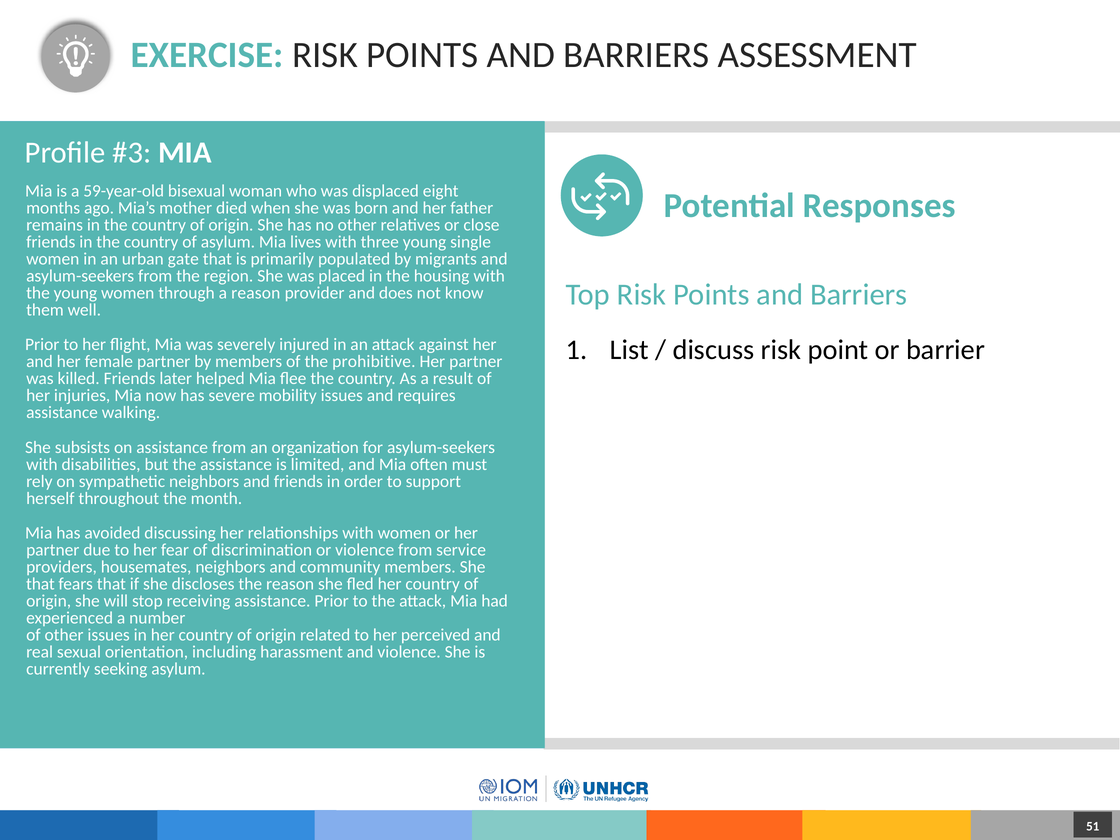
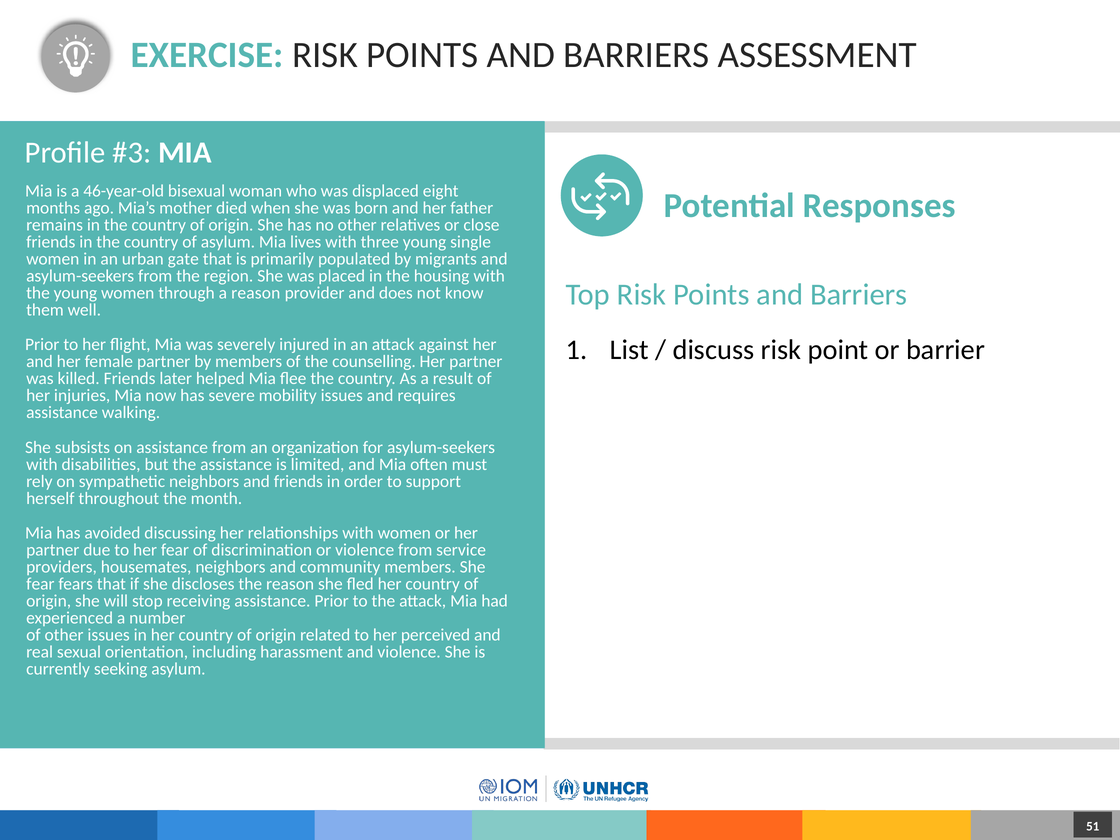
59-year-old: 59-year-old -> 46-year-old (124, 191)
prohibitive: prohibitive -> counselling (374, 362)
that: that -> fear (40, 584)
